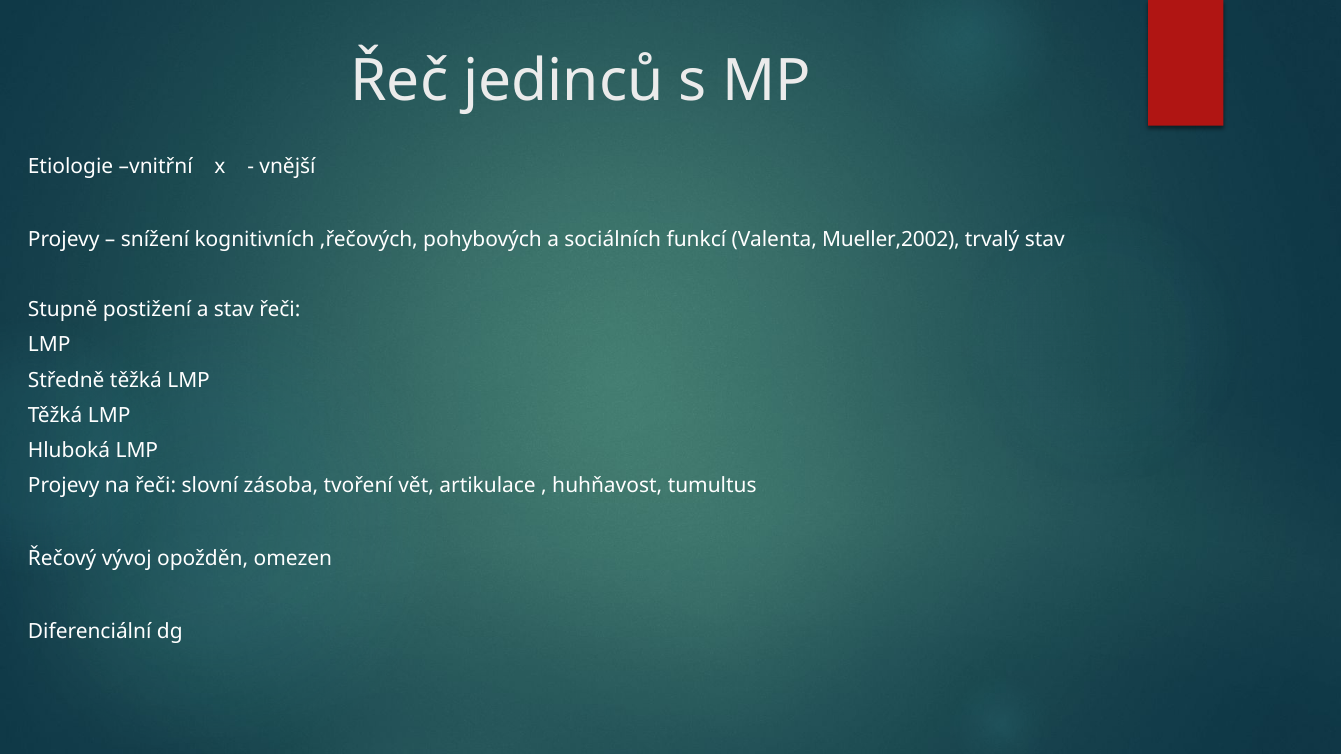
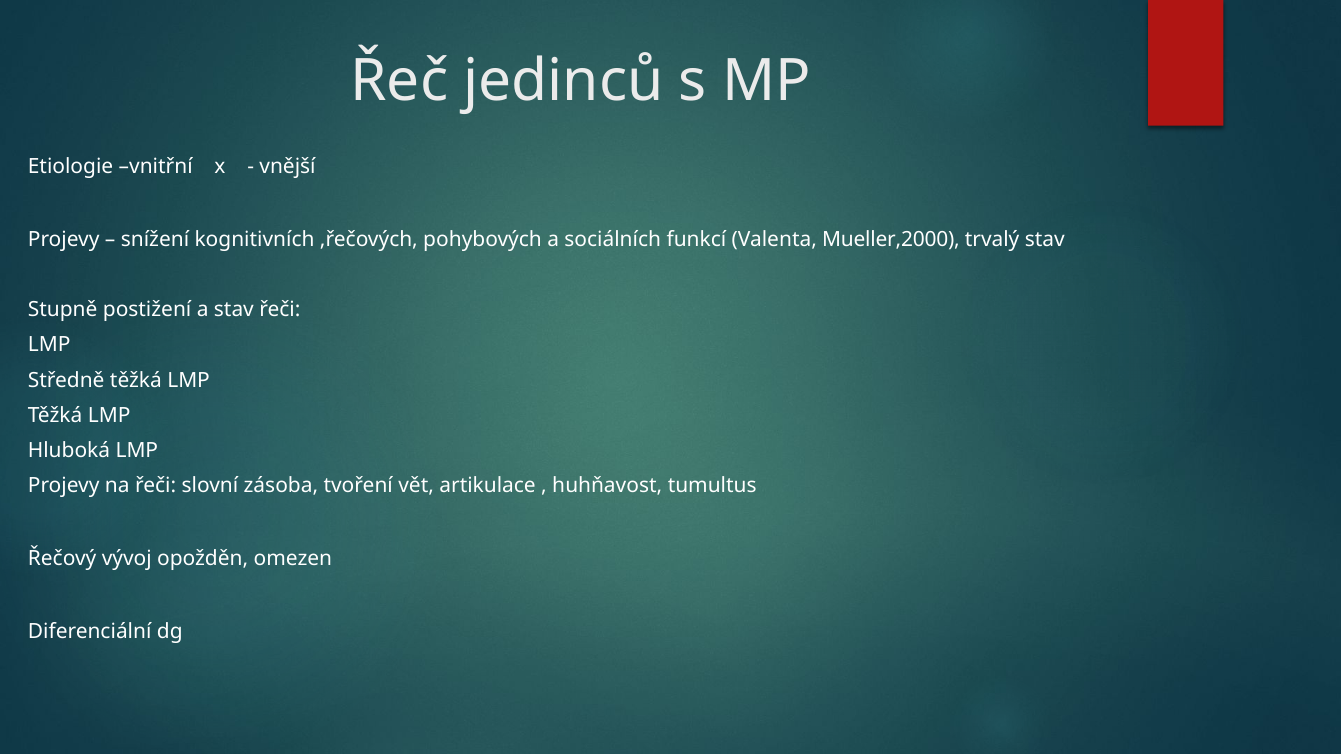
Mueller,2002: Mueller,2002 -> Mueller,2000 (891, 240)
